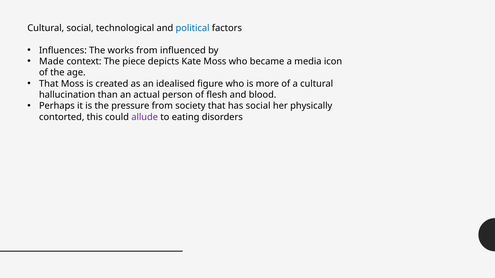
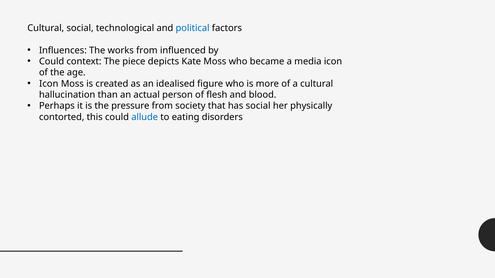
Made: Made -> Could (52, 62)
That: That -> Icon (49, 84)
allude colour: purple -> blue (145, 117)
